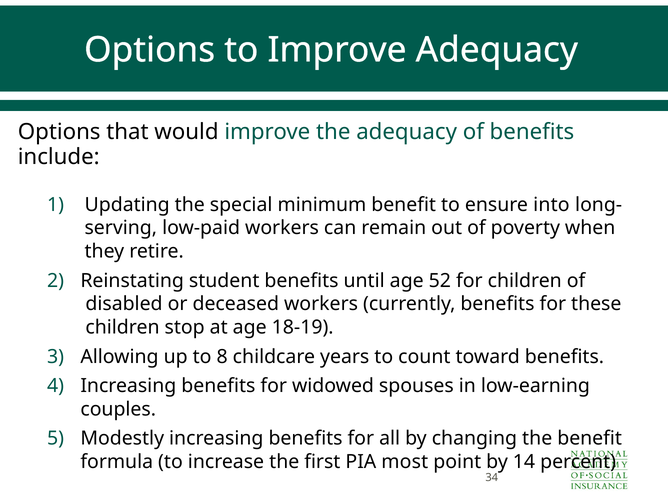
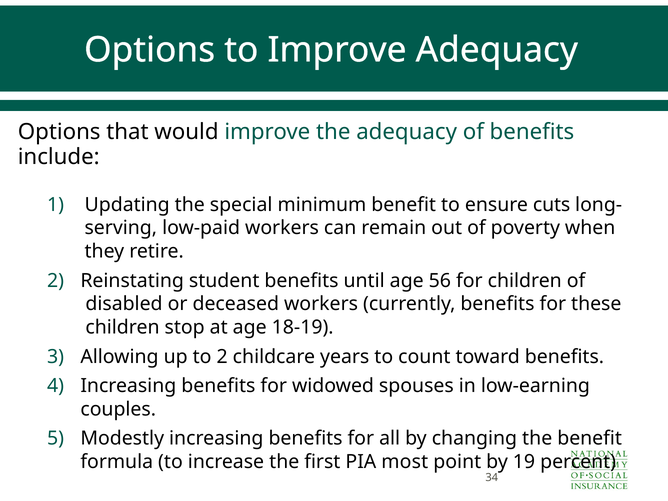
into: into -> cuts (552, 205)
52: 52 -> 56 (440, 281)
to 8: 8 -> 2 (222, 357)
14: 14 -> 19 (524, 462)
